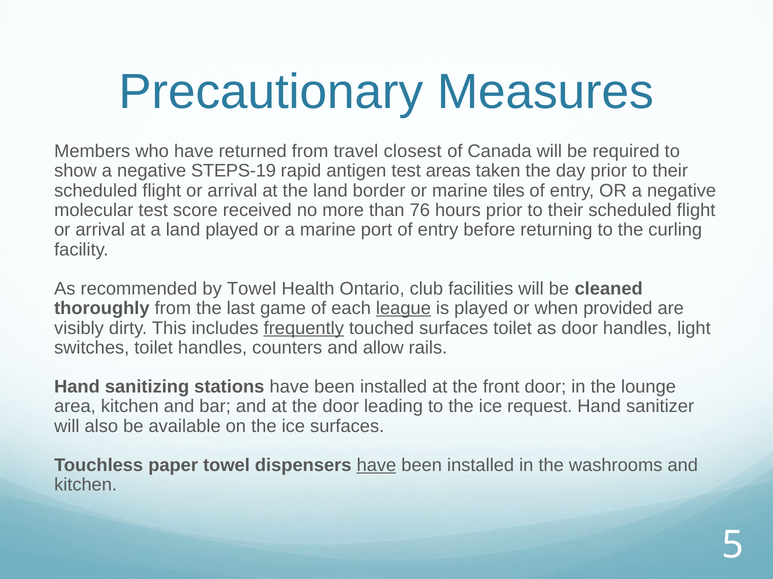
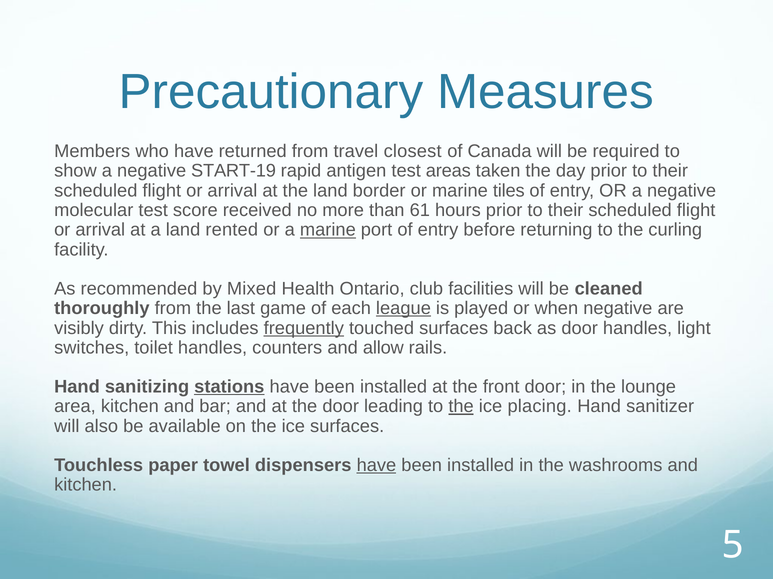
STEPS-19: STEPS-19 -> START-19 (234, 171)
76: 76 -> 61 (420, 211)
land played: played -> rented (232, 230)
marine underline: none -> present (328, 230)
by Towel: Towel -> Mixed (252, 289)
when provided: provided -> negative (618, 309)
surfaces toilet: toilet -> back (513, 328)
stations underline: none -> present (229, 387)
the underline: none -> present (461, 407)
request: request -> placing (540, 407)
